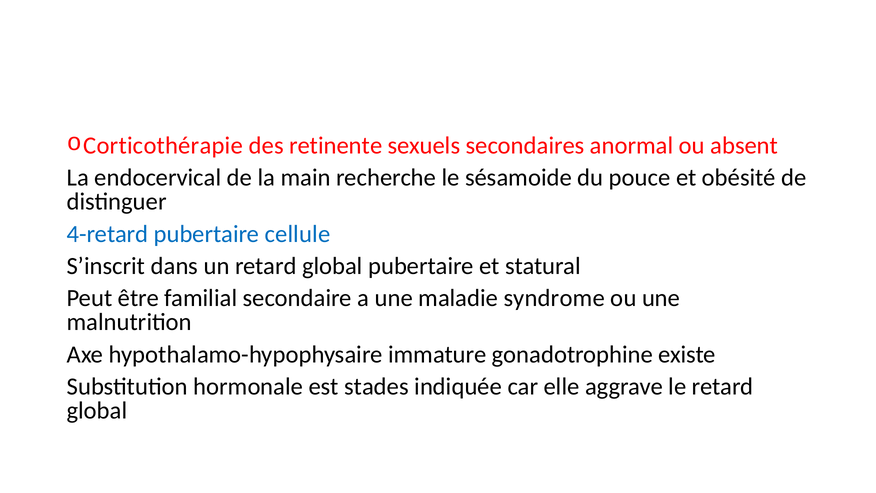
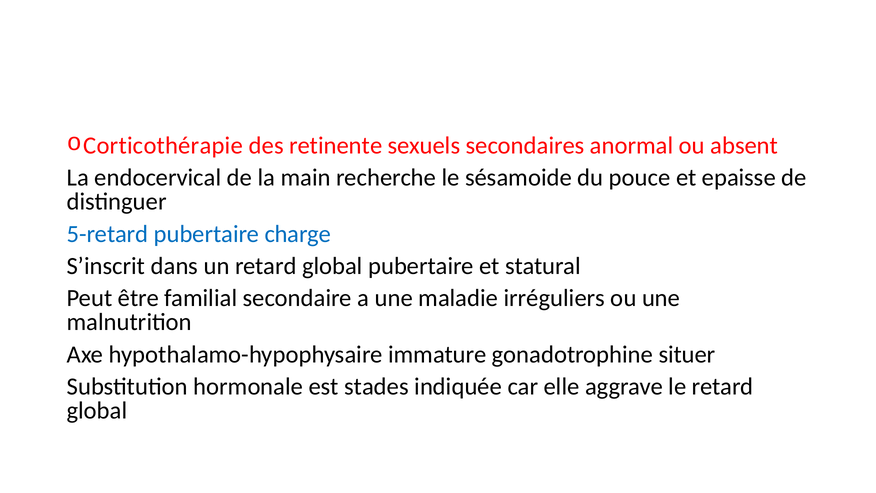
obésité: obésité -> epaisse (739, 178)
4-retard: 4-retard -> 5-retard (107, 234)
cellule: cellule -> charge (298, 234)
syndrome: syndrome -> irréguliers (554, 298)
existe: existe -> situer (687, 354)
